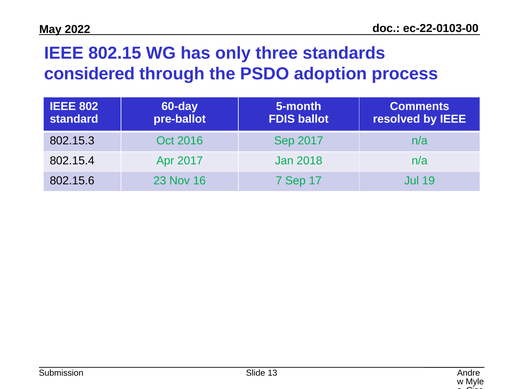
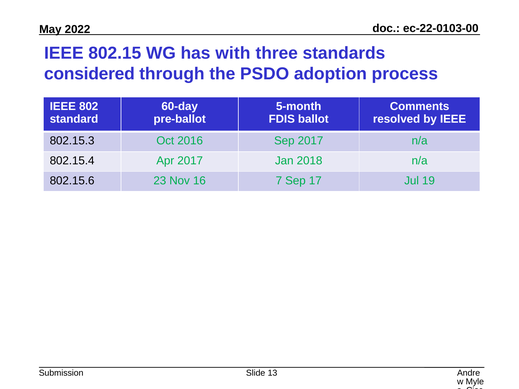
only: only -> with (233, 53)
